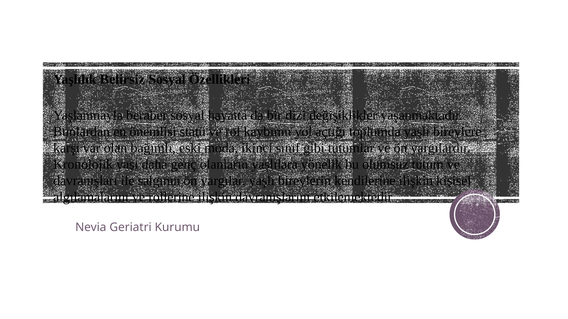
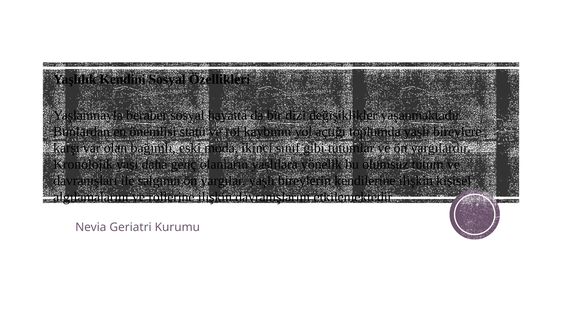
Belirsiz: Belirsiz -> Kendini (122, 79)
